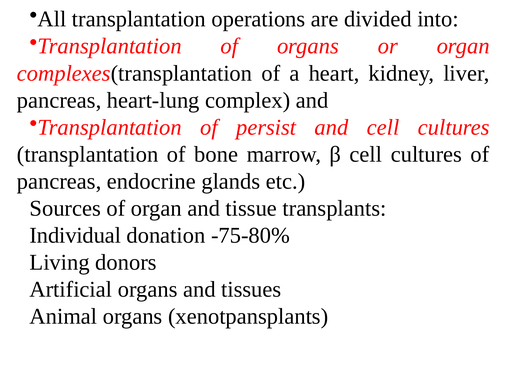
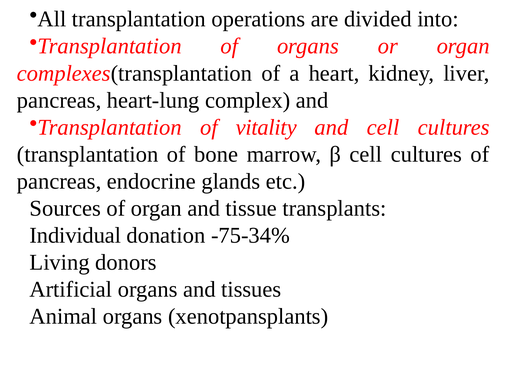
persist: persist -> vitality (266, 127)
-75-80%: -75-80% -> -75-34% (250, 236)
